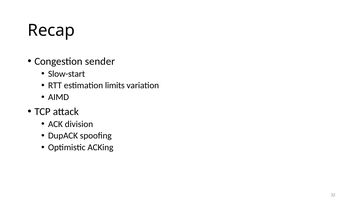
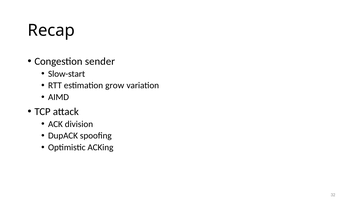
limits: limits -> grow (115, 86)
